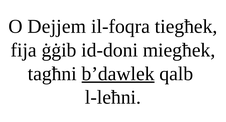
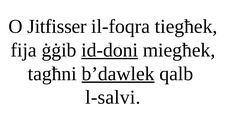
Dejjem: Dejjem -> Jitfisser (57, 26)
id-doni underline: none -> present (110, 50)
l-leħni: l-leħni -> l-salvi (113, 97)
